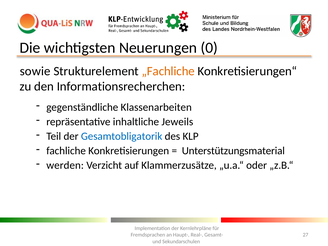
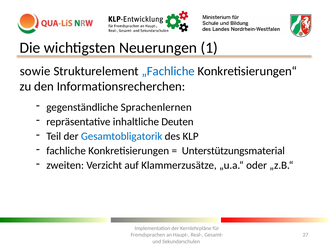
0: 0 -> 1 (209, 48)
„Fachliche colour: orange -> blue (168, 71)
Klassenarbeiten: Klassenarbeiten -> Sprachenlernen (156, 107)
Jeweils: Jeweils -> Deuten (177, 122)
werden: werden -> zweiten (65, 165)
